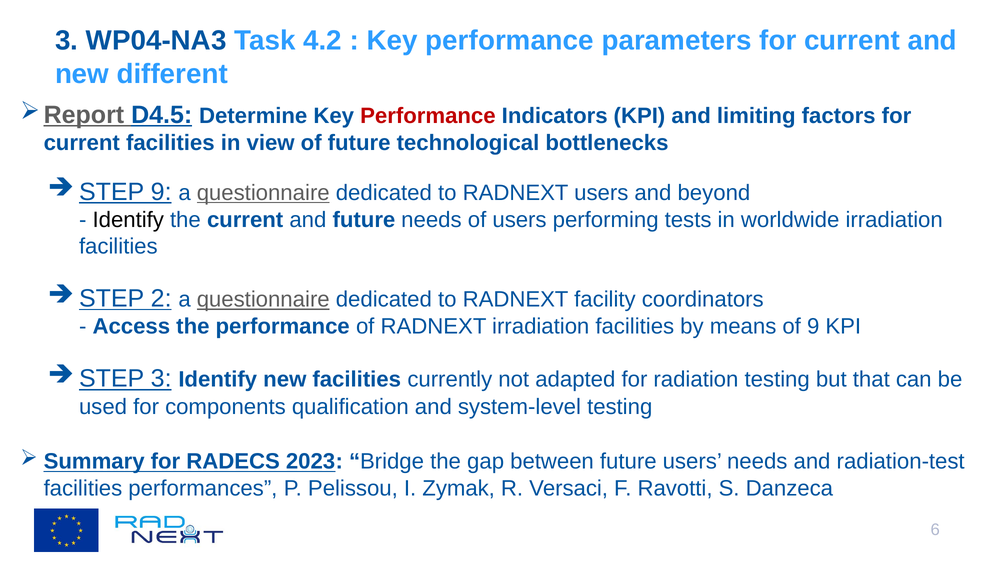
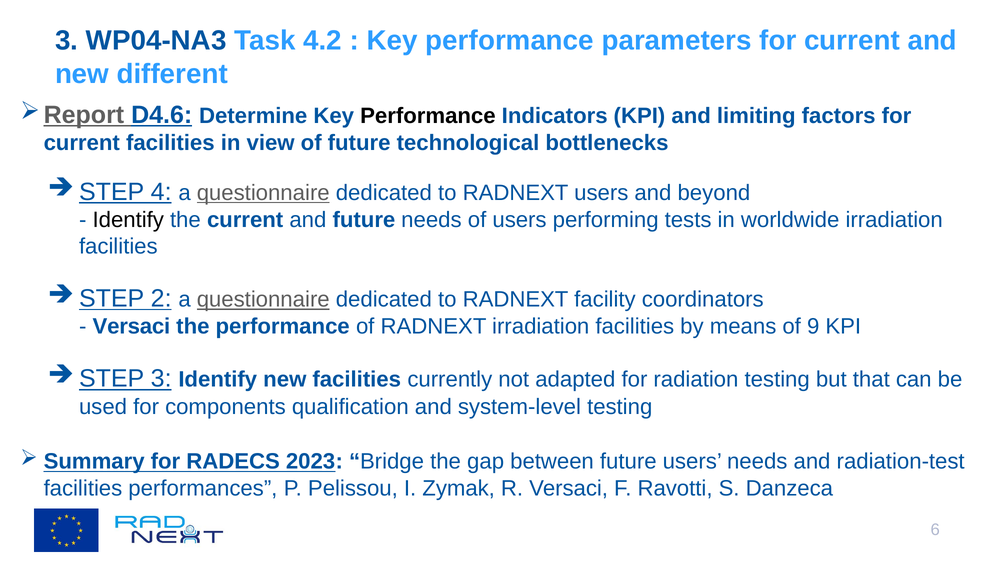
D4.5: D4.5 -> D4.6 (162, 115)
Performance colour: red -> black (428, 116)
STEP 9: 9 -> 4 (161, 192)
Access: Access -> Versaci (131, 326)
